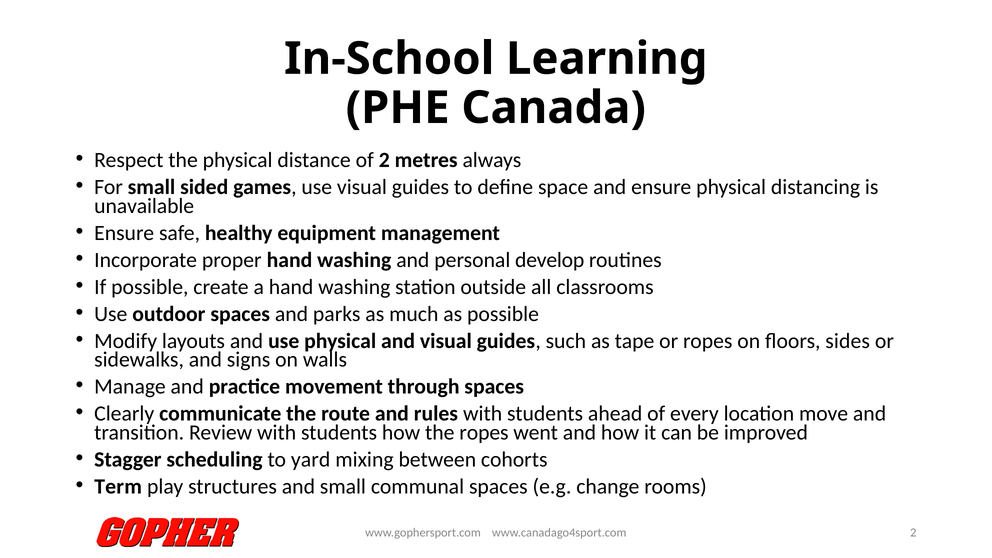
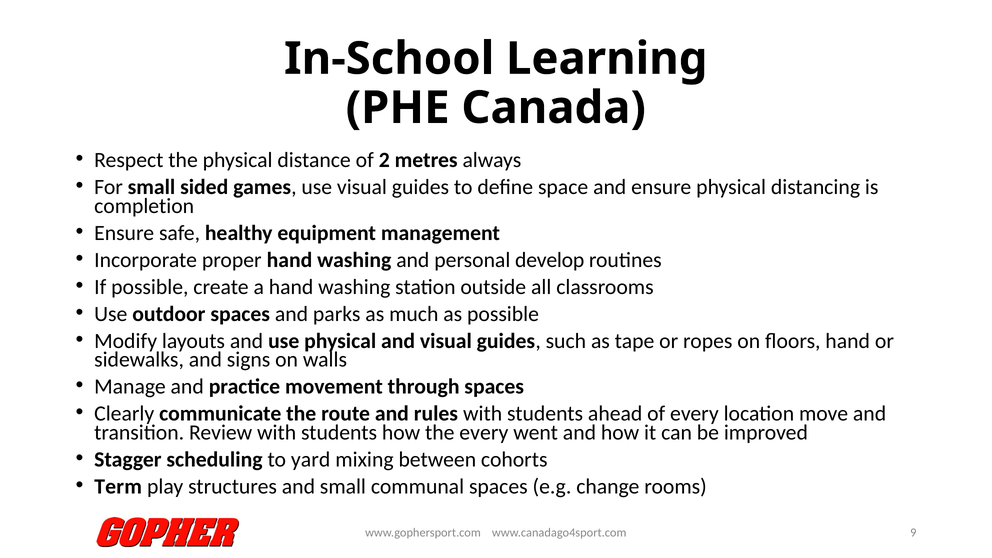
unavailable: unavailable -> completion (144, 206)
floors sides: sides -> hand (848, 341)
the ropes: ropes -> every (484, 432)
www.canadago4sport.com 2: 2 -> 9 (913, 533)
